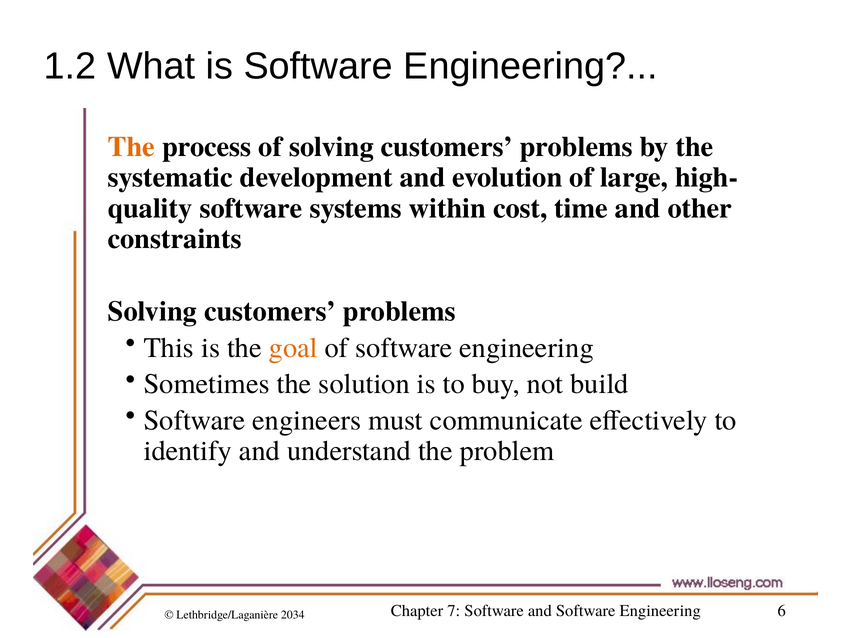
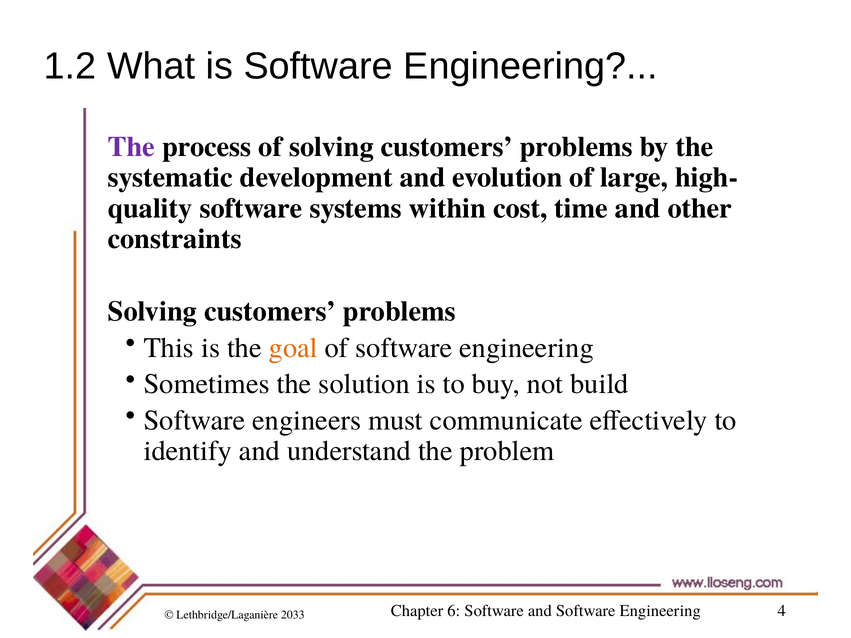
The colour: orange -> purple (131, 147)
7: 7 -> 6 (454, 611)
6: 6 -> 4 (782, 611)
2034: 2034 -> 2033 (293, 615)
